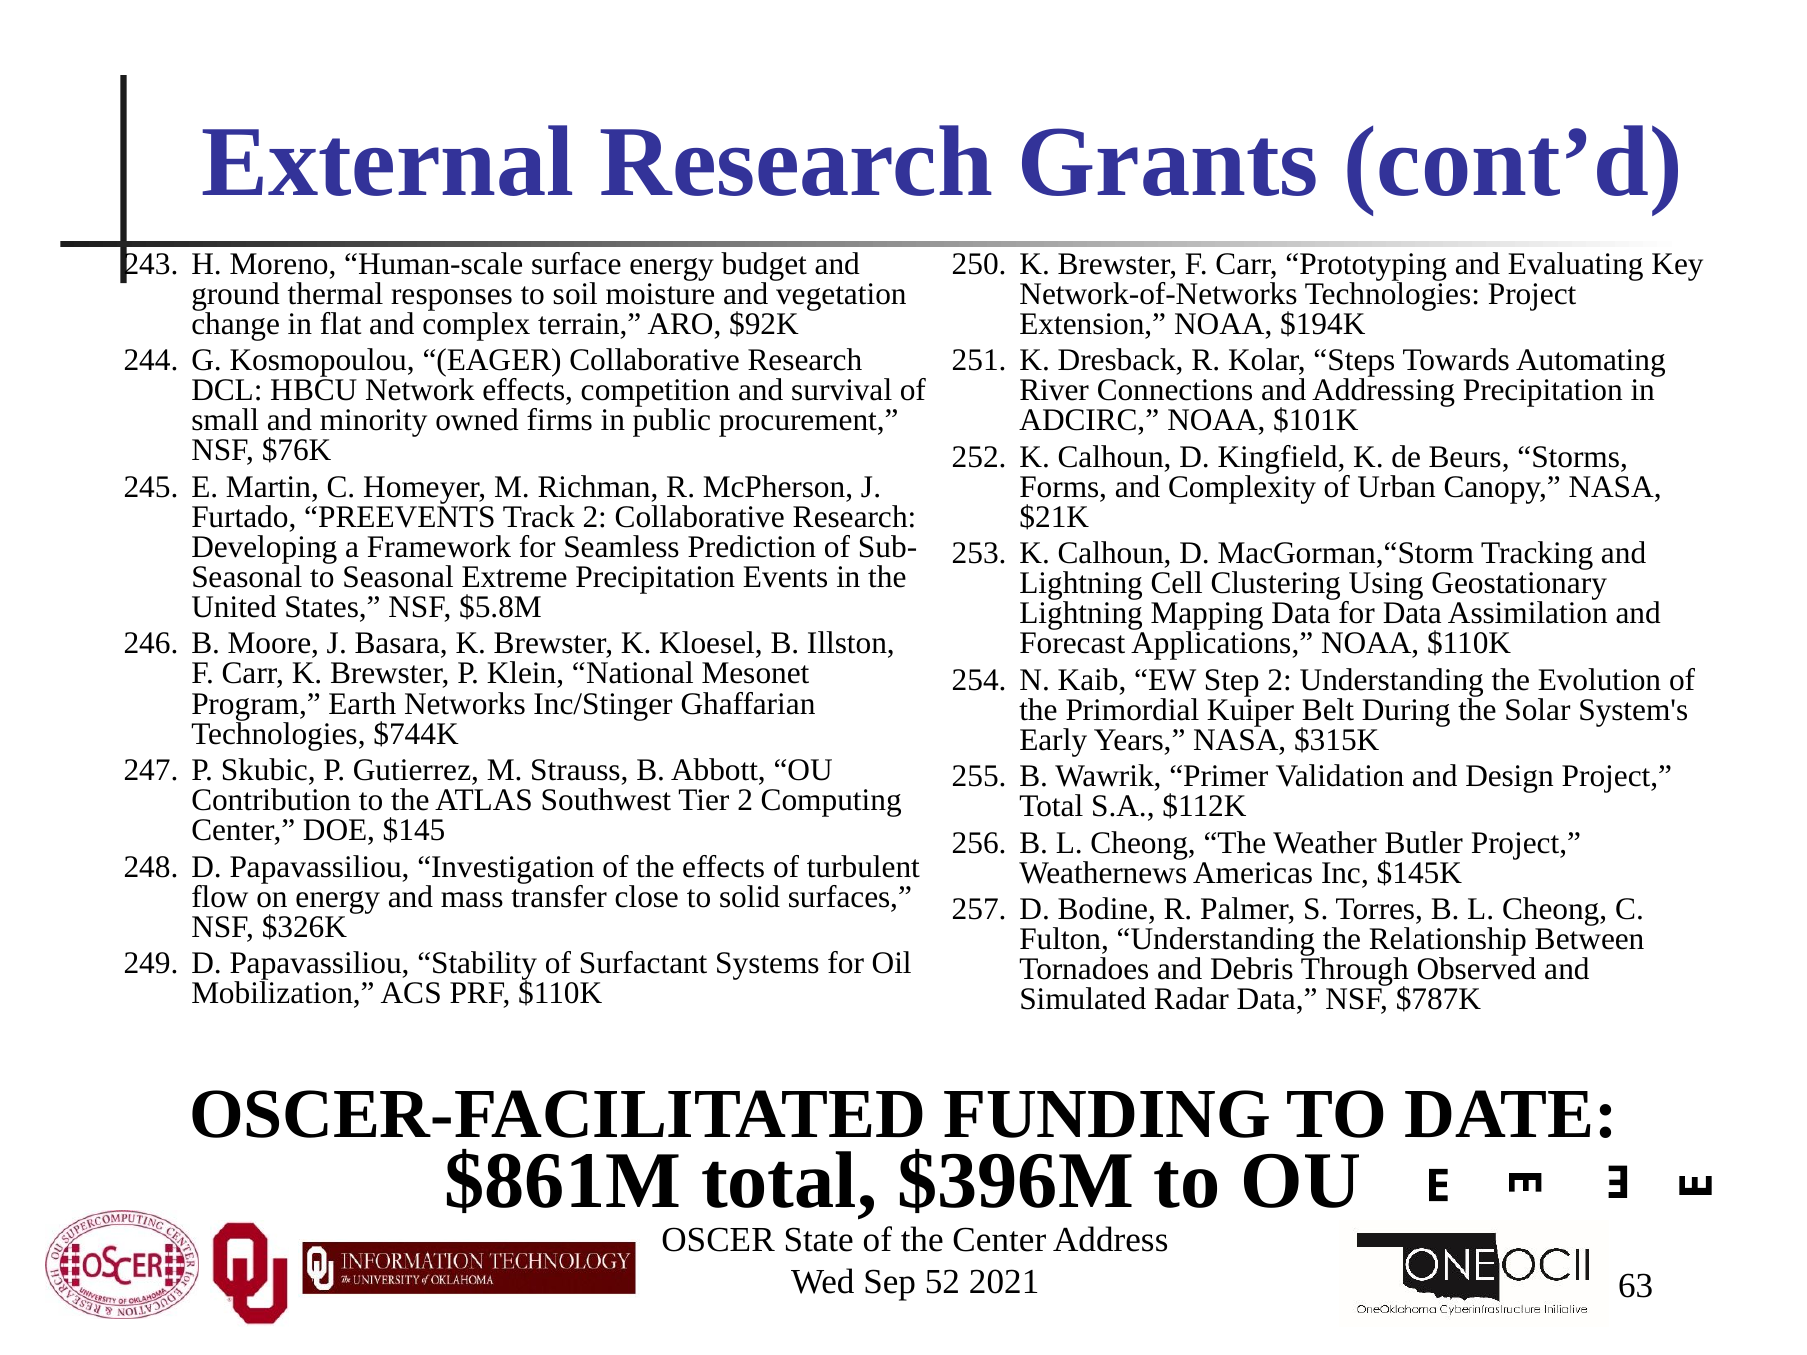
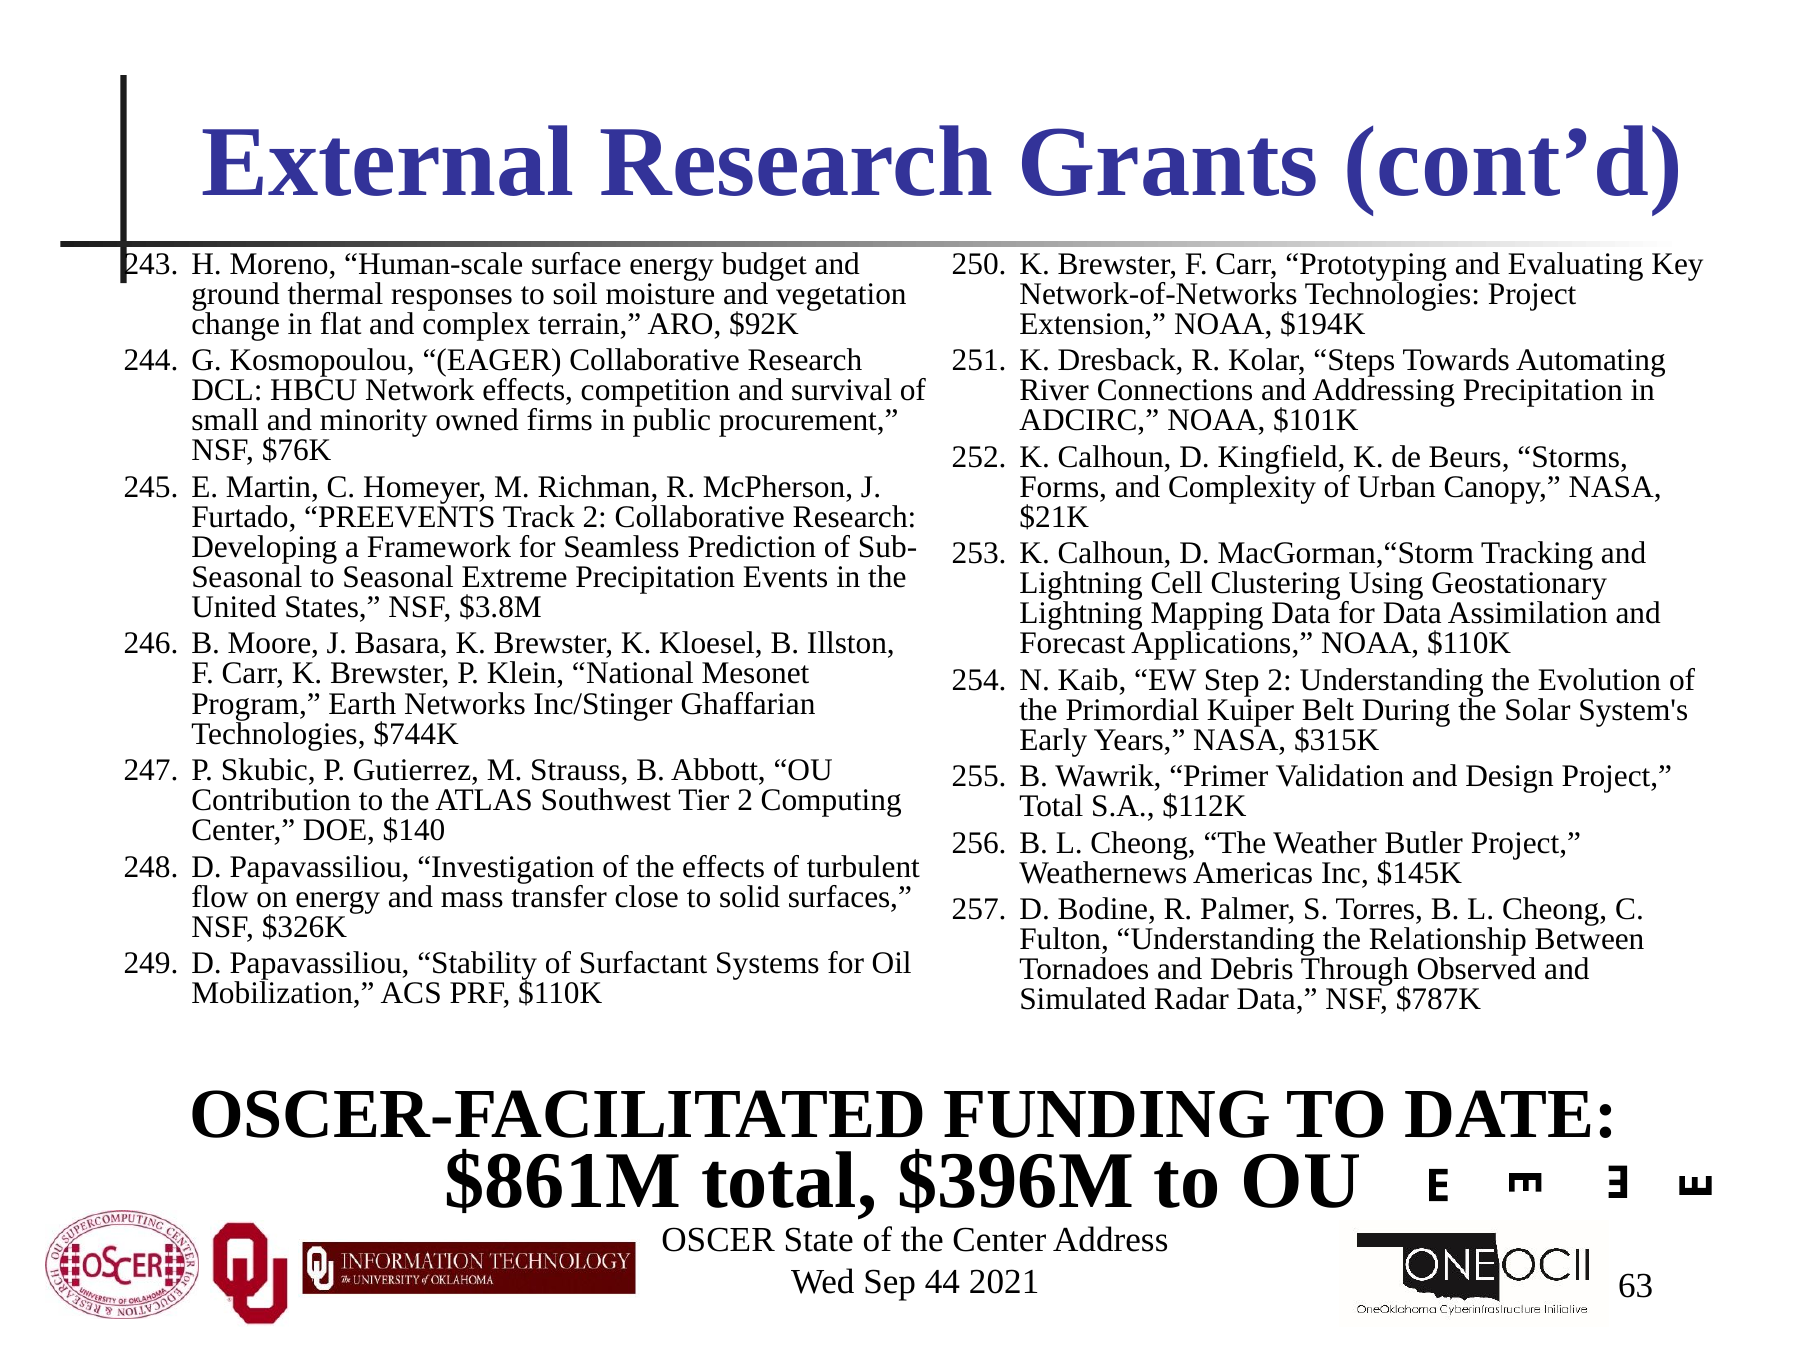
$5.8M: $5.8M -> $3.8M (501, 607)
$145: $145 -> $140 (414, 830)
52: 52 -> 44 (942, 1282)
